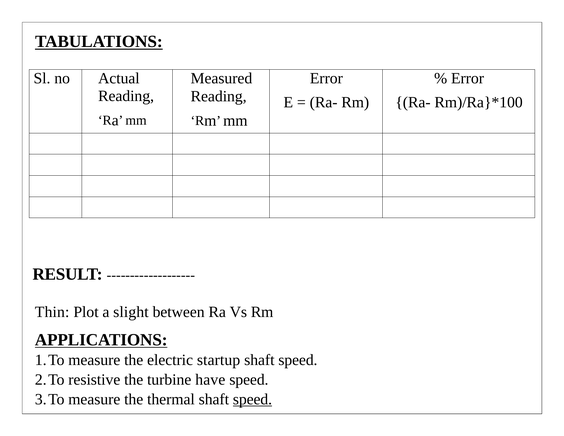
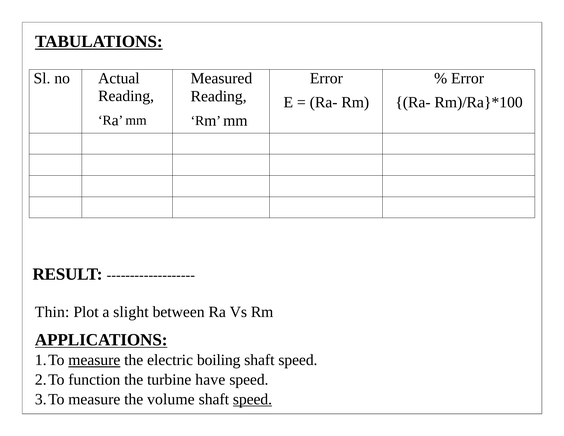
measure underline: none -> present (94, 360)
startup: startup -> boiling (219, 360)
resistive: resistive -> function (94, 380)
thermal: thermal -> volume (171, 399)
